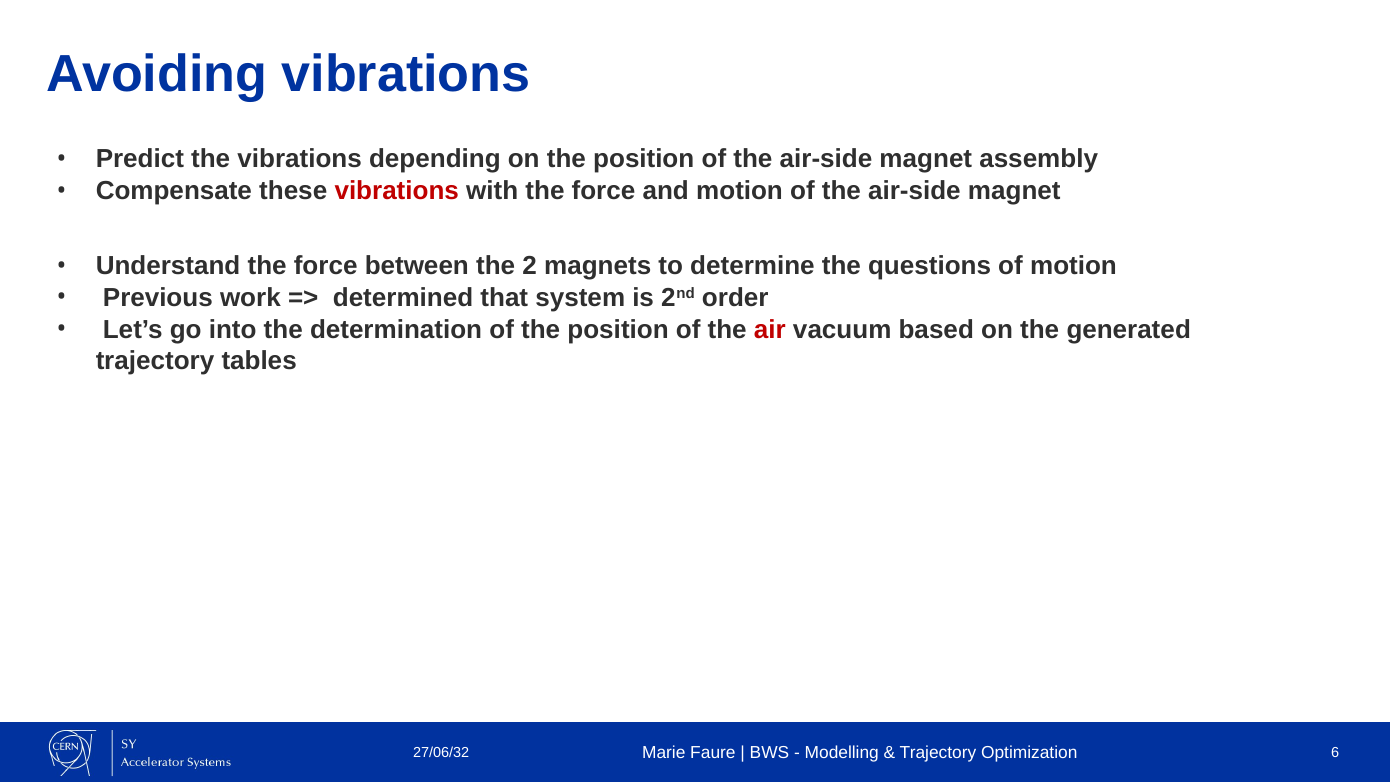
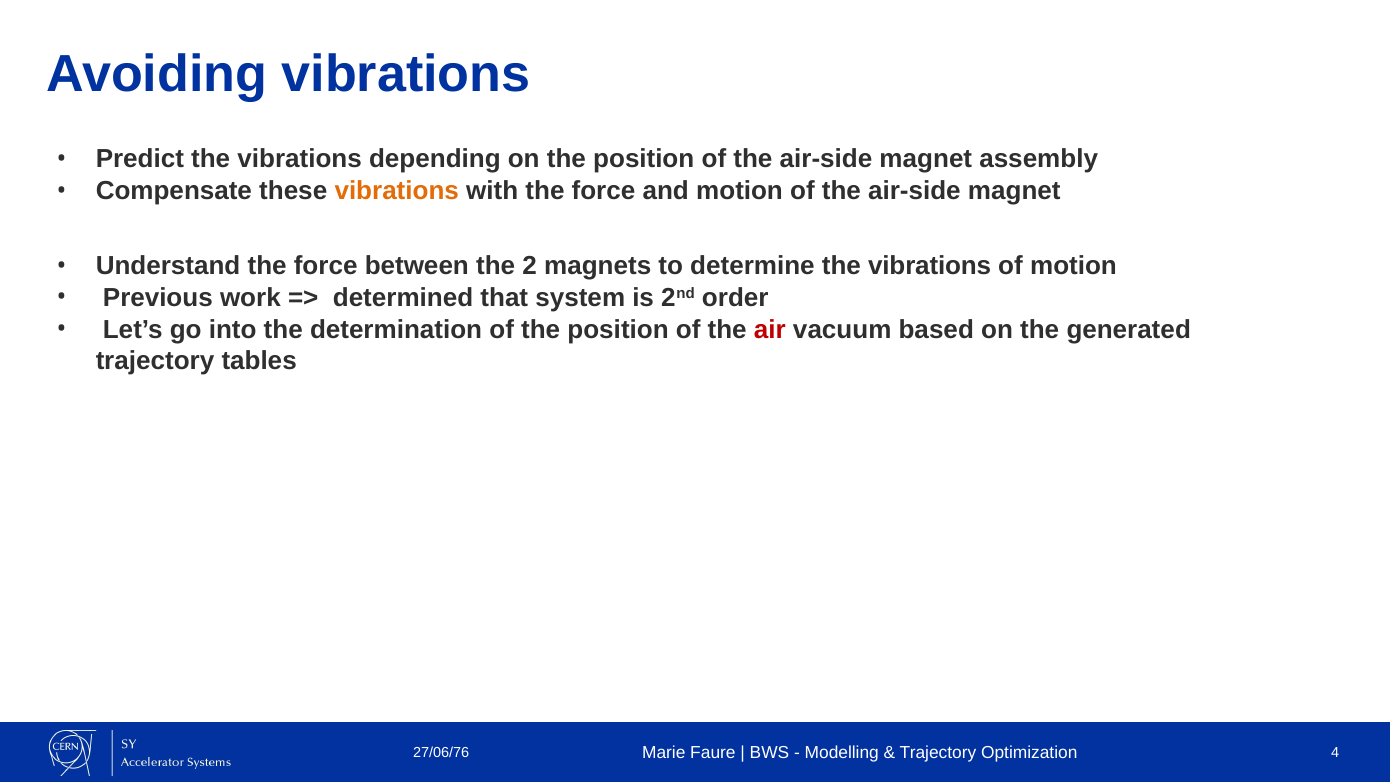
vibrations colour: red -> orange (397, 191)
determine the questions: questions -> vibrations (930, 266)
6: 6 -> 4 (1335, 752)
27/06/32: 27/06/32 -> 27/06/76 (441, 752)
